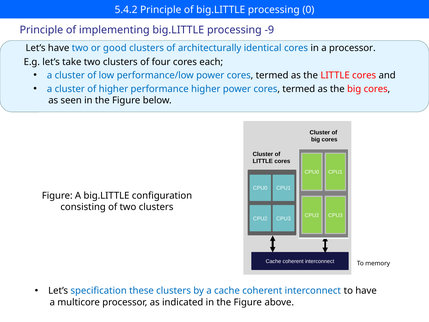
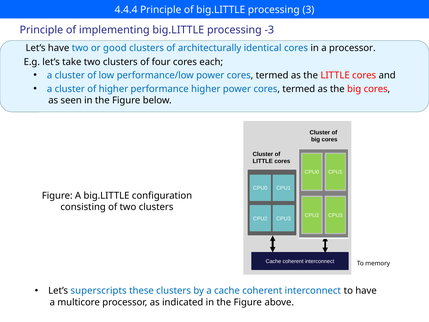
5.4.2: 5.4.2 -> 4.4.4 (126, 10)
0: 0 -> 3 (308, 10)
-9: -9 -> -3 (269, 30)
specification: specification -> superscripts (99, 291)
